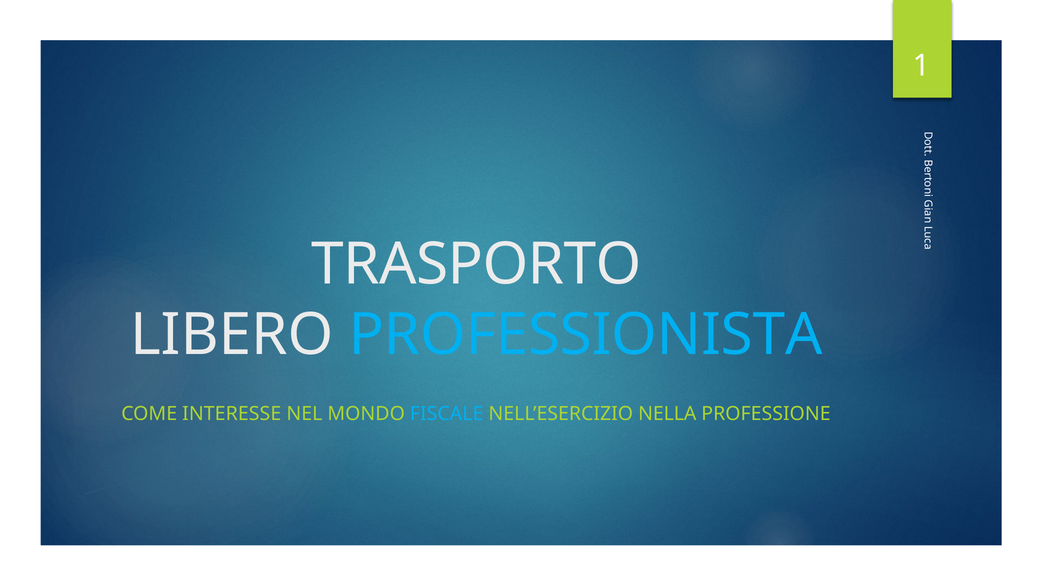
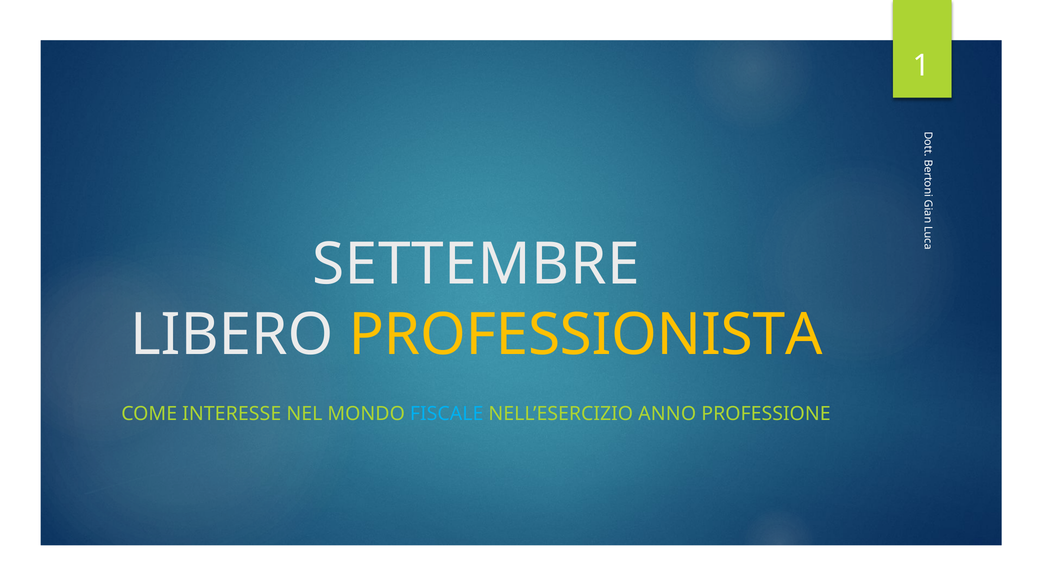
TRASPORTO: TRASPORTO -> SETTEMBRE (476, 265)
PROFESSIONISTA colour: light blue -> yellow (586, 335)
NELLA: NELLA -> ANNO (667, 414)
